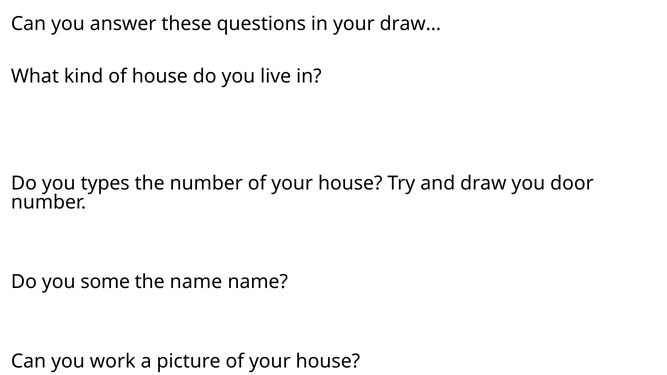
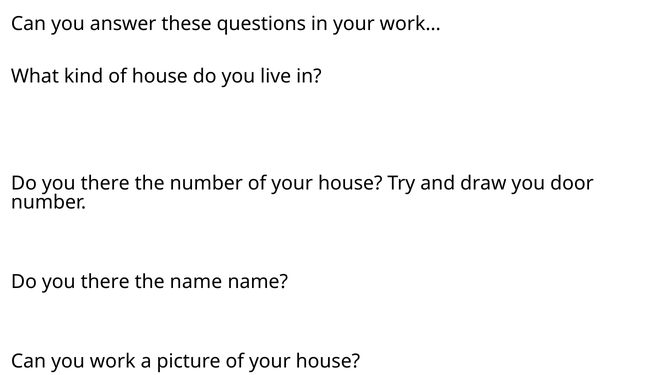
draw…: draw… -> work… (410, 24)
types: types -> there (105, 183)
some: some -> there (105, 282)
